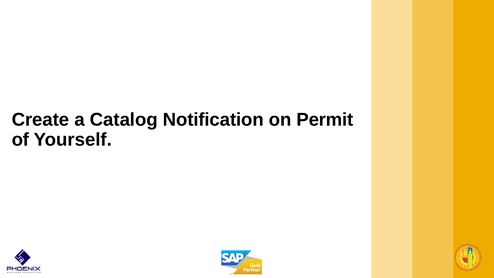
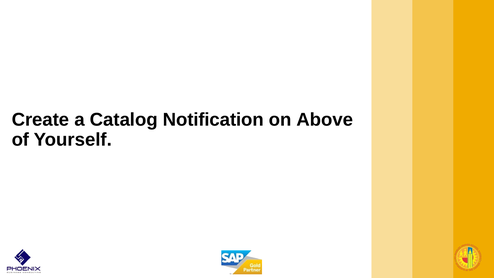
Permit: Permit -> Above (325, 120)
